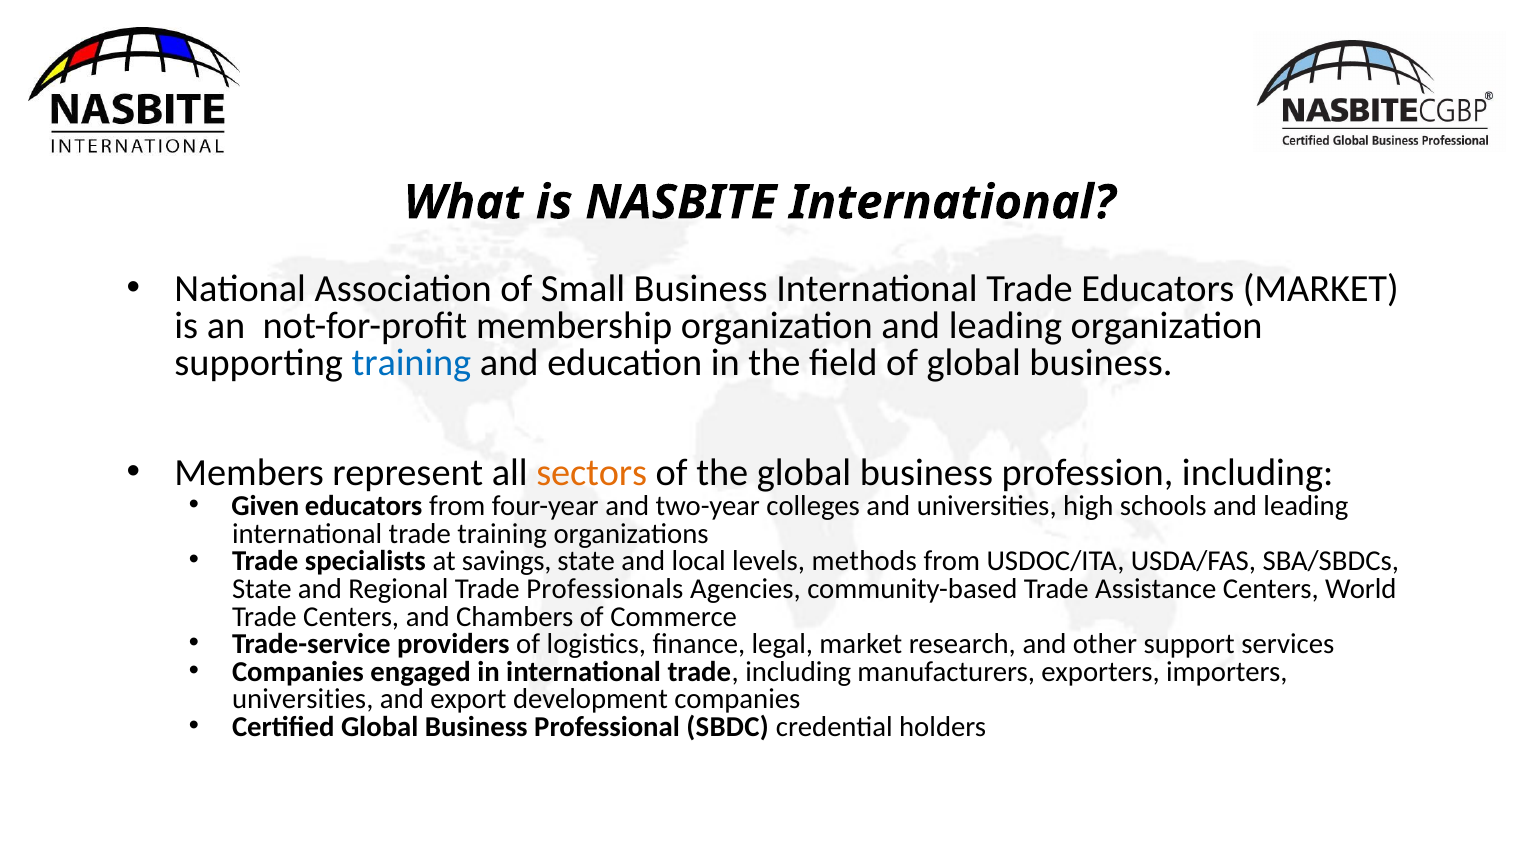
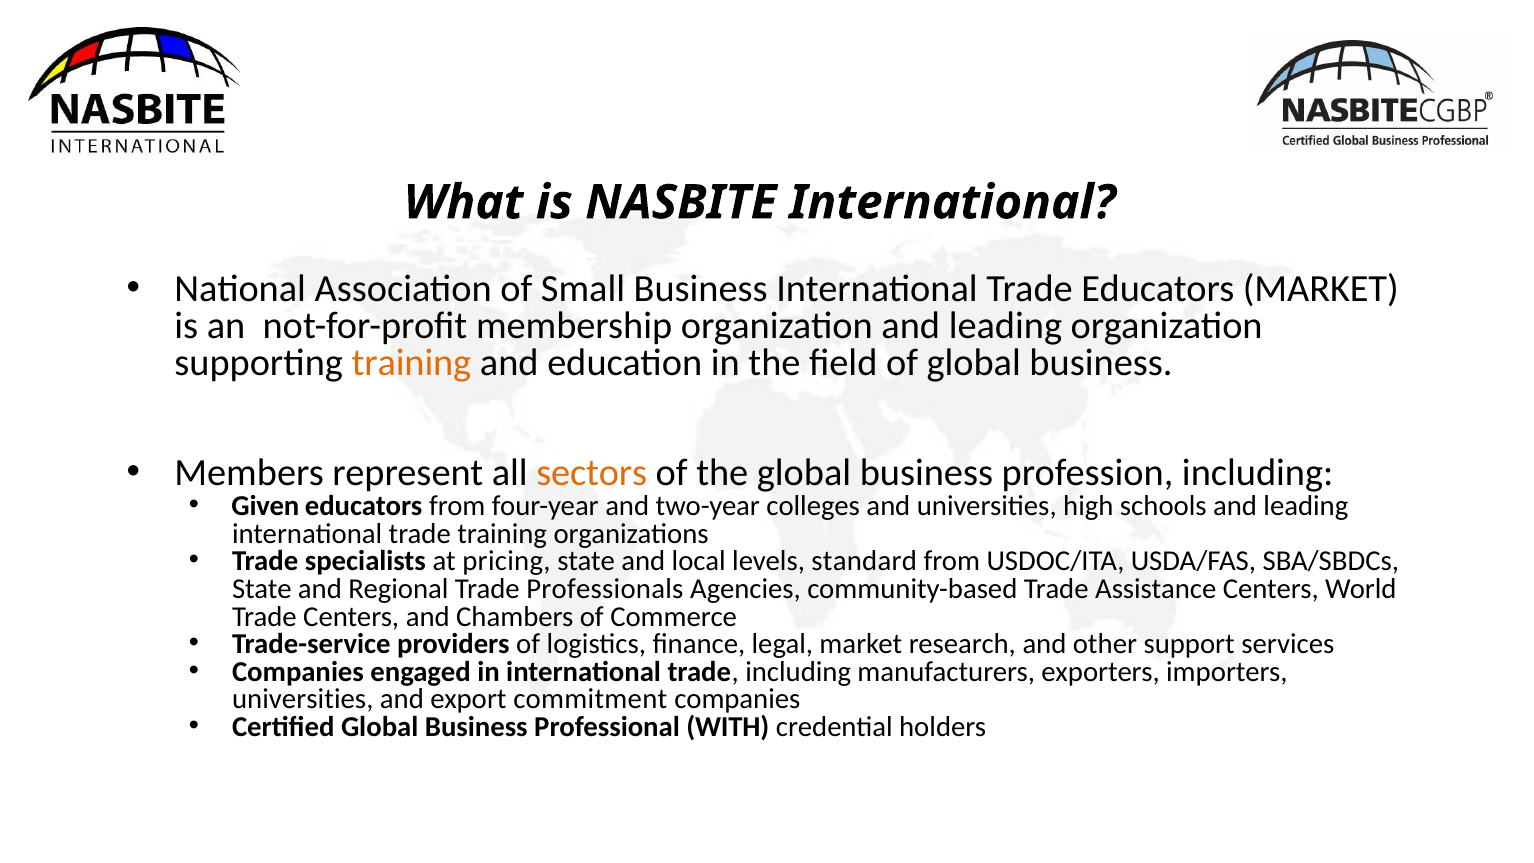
training colour: blue -> orange (411, 363)
savings: savings -> pricing (506, 561)
methods: methods -> standard (864, 561)
development: development -> commitment (590, 699)
SBDC: SBDC -> WITH (728, 727)
